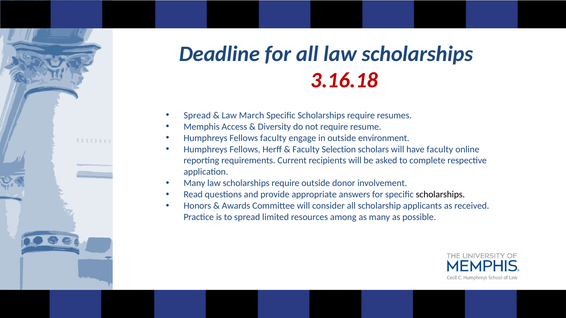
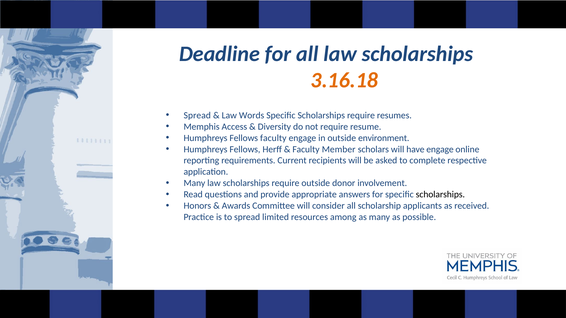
3.16.18 colour: red -> orange (344, 80)
March: March -> Words (252, 115)
Selection: Selection -> Member (339, 149)
have faculty: faculty -> engage (440, 149)
